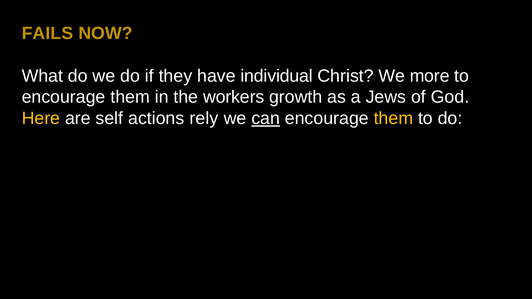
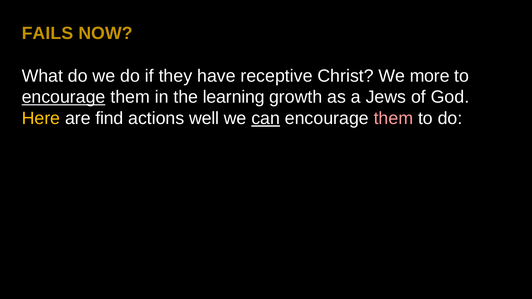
individual: individual -> receptive (277, 76)
encourage underline: none -> present (64, 97)
workers: workers -> learning (234, 97)
self: self -> find (109, 118)
rely: rely -> well (204, 118)
them colour: yellow -> pink (393, 118)
